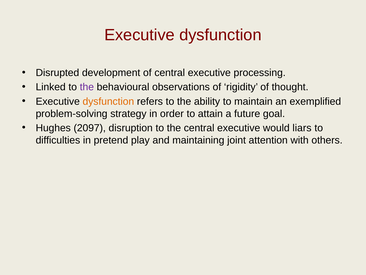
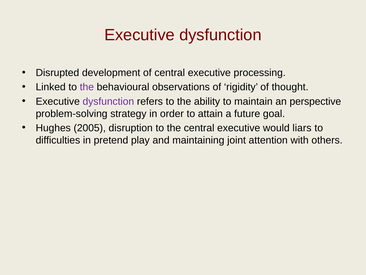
dysfunction colour: orange -> purple (108, 101)
exemplified: exemplified -> perspective (315, 101)
2097: 2097 -> 2005 (90, 128)
